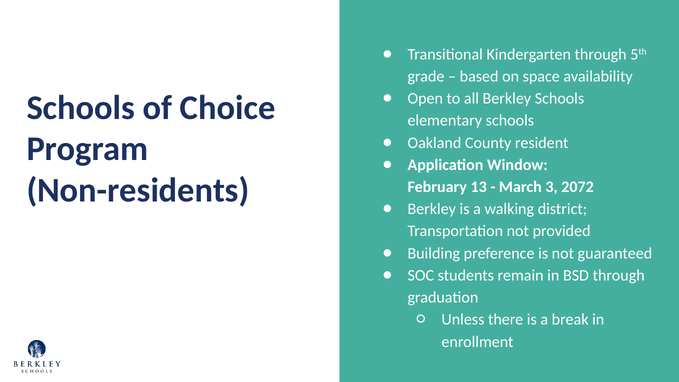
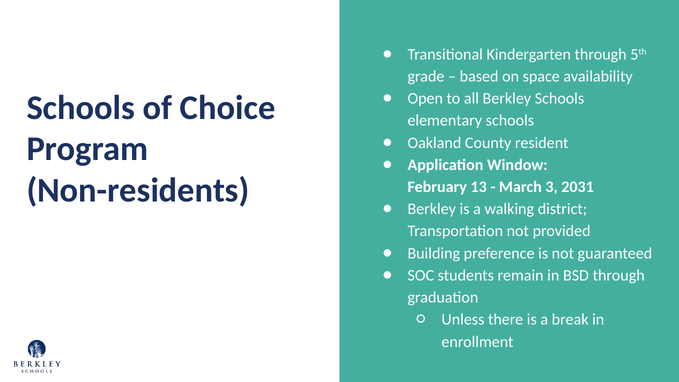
2072: 2072 -> 2031 (578, 187)
